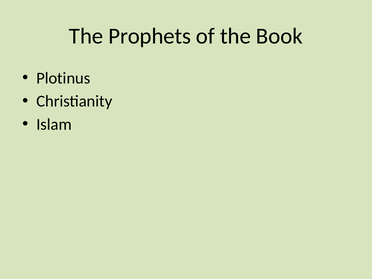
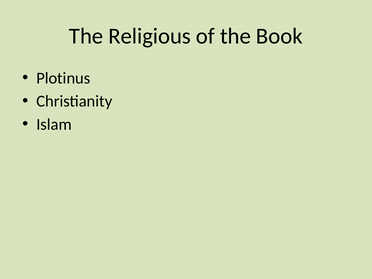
Prophets: Prophets -> Religious (150, 36)
